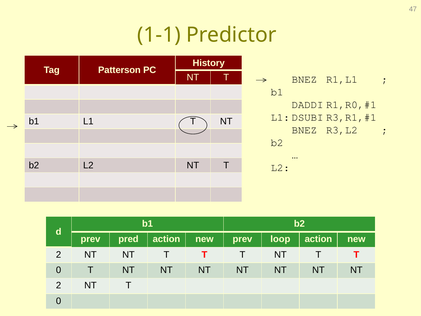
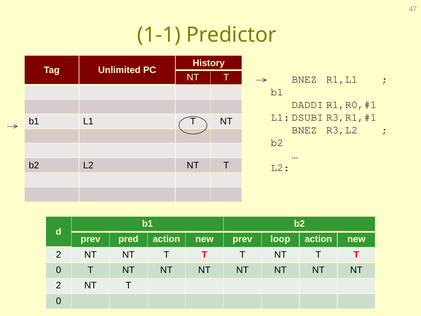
Patterson: Patterson -> Unlimited (119, 70)
